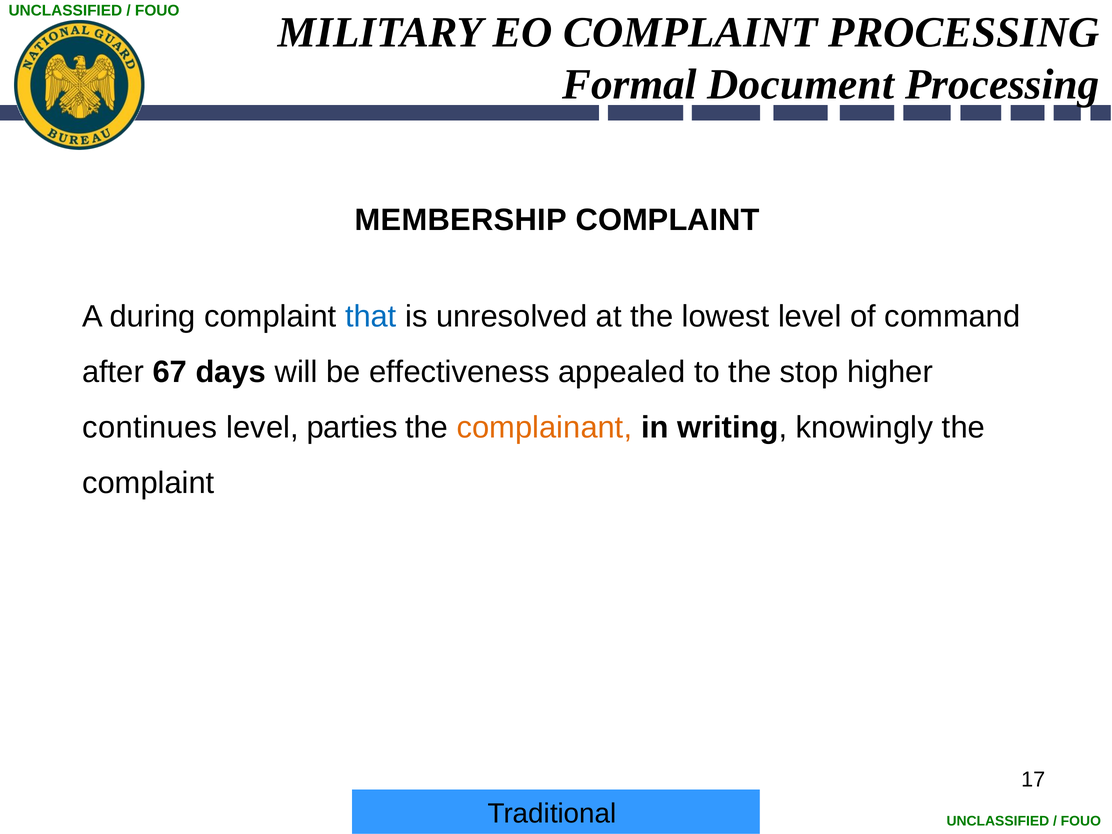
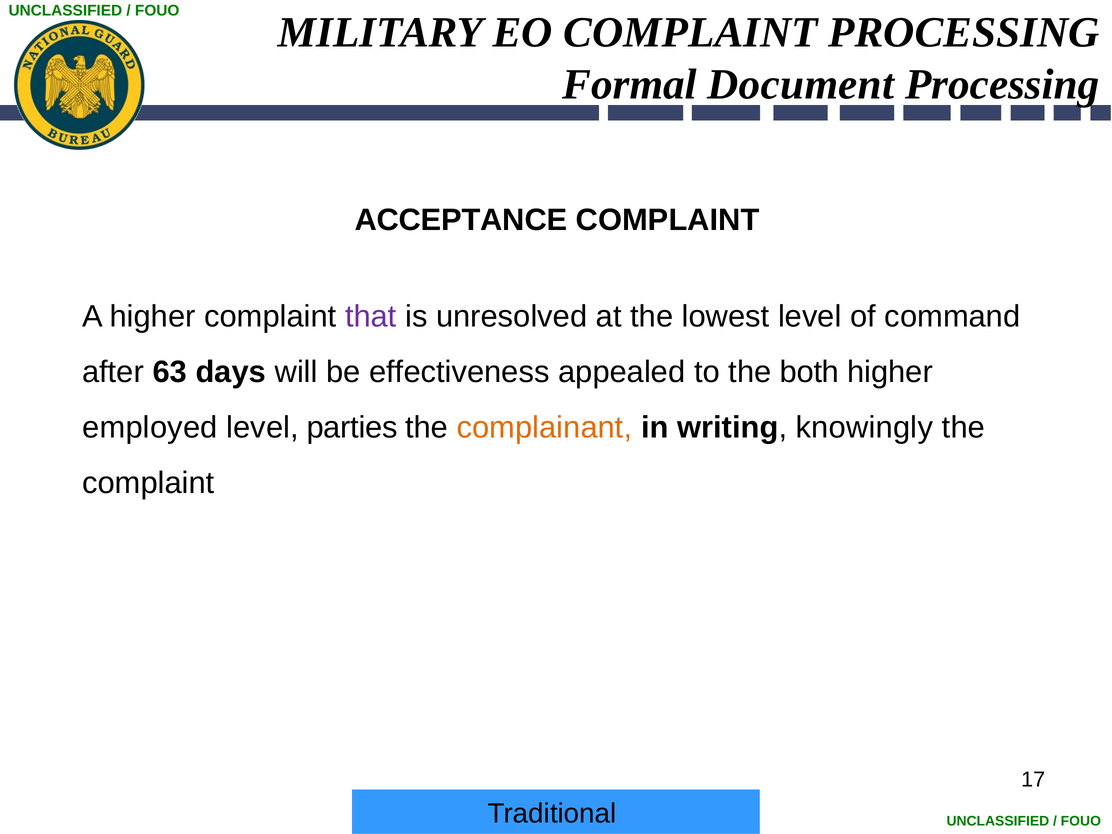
MEMBERSHIP: MEMBERSHIP -> ACCEPTANCE (461, 220)
A during: during -> higher (153, 316)
that colour: blue -> purple (371, 316)
67: 67 -> 63 (170, 372)
stop: stop -> both (809, 372)
continues: continues -> employed (150, 428)
